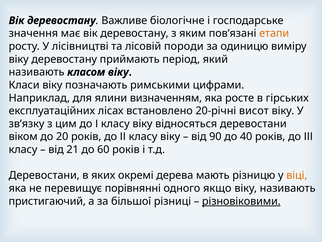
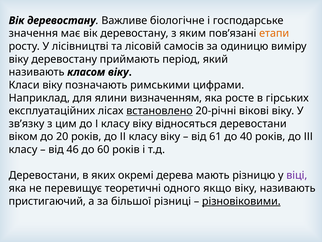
породи: породи -> самосів (184, 46)
встановлено underline: none -> present (159, 111)
висот: висот -> вікові (254, 111)
90: 90 -> 61 (215, 136)
21: 21 -> 46 (73, 149)
віці colour: orange -> purple (297, 175)
порівнянні: порівнянні -> теоретичні (133, 188)
